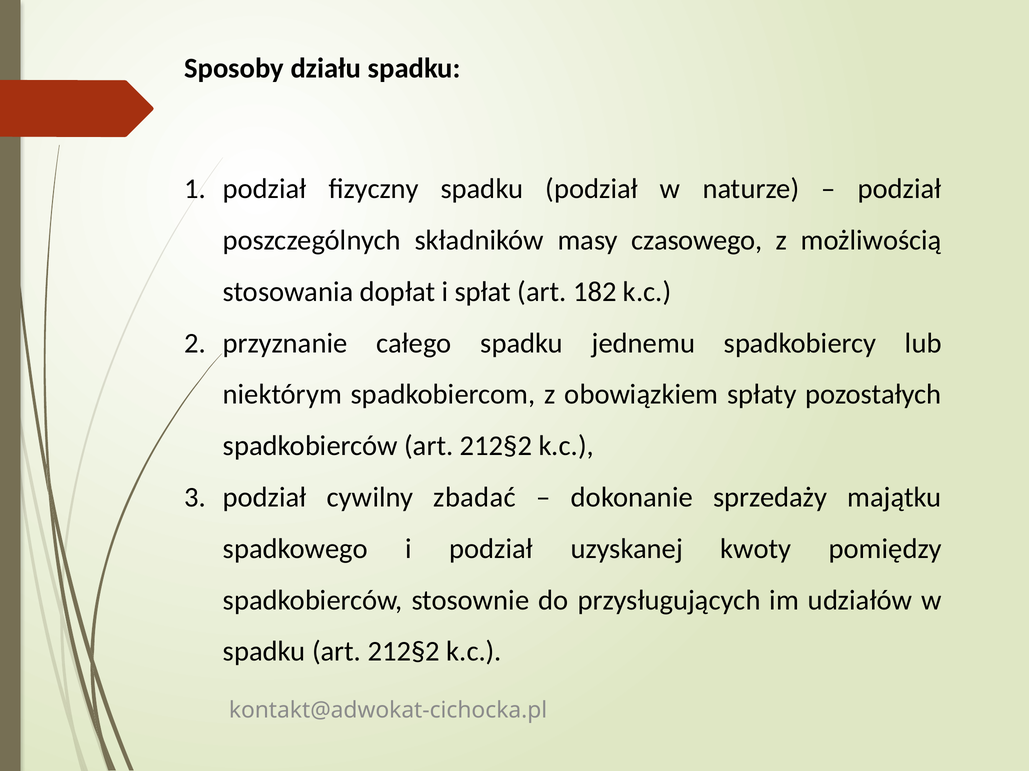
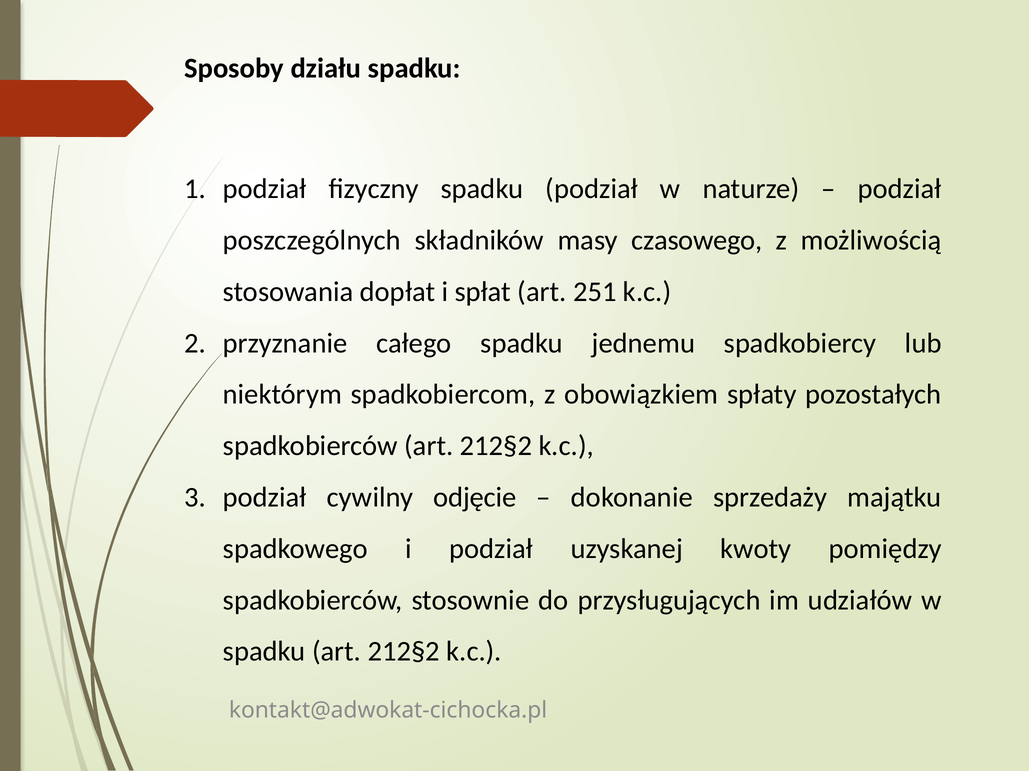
182: 182 -> 251 (595, 292)
zbadać: zbadać -> odjęcie (475, 498)
